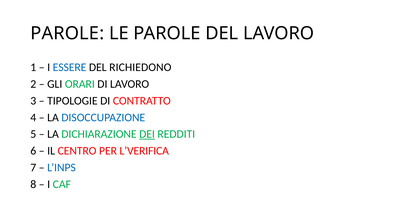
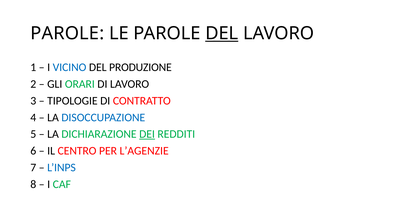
DEL underline: none -> present (222, 33)
ESSERE: ESSERE -> VICINO (70, 67)
RICHIEDONO: RICHIEDONO -> PRODUZIONE (140, 67)
L’VERIFICA: L’VERIFICA -> L’AGENZIE (144, 151)
